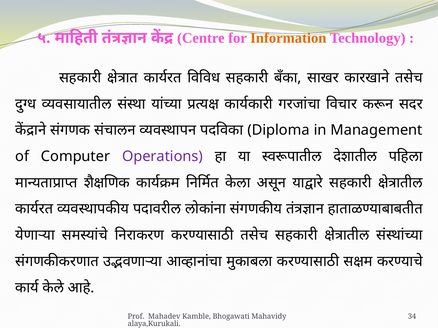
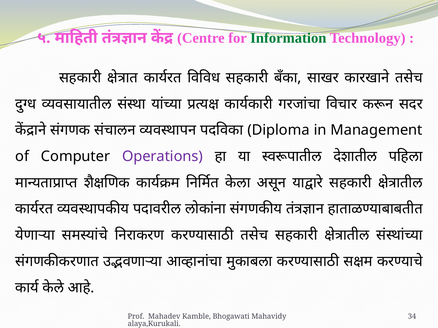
Information colour: orange -> green (288, 38)
